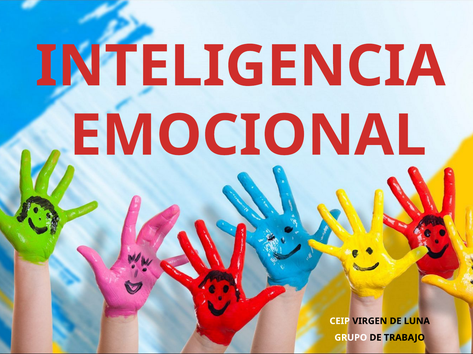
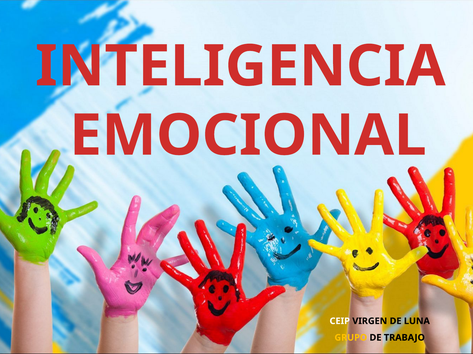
GRUPO colour: white -> yellow (351, 338)
